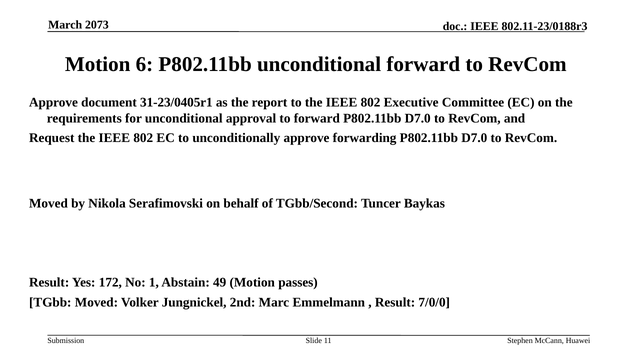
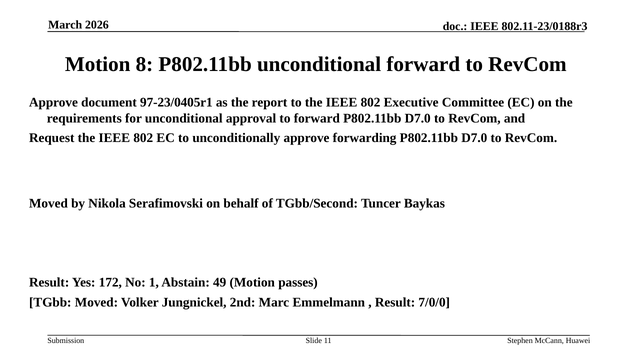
2073: 2073 -> 2026 (97, 25)
6: 6 -> 8 (144, 65)
31-23/0405r1: 31-23/0405r1 -> 97-23/0405r1 (176, 103)
